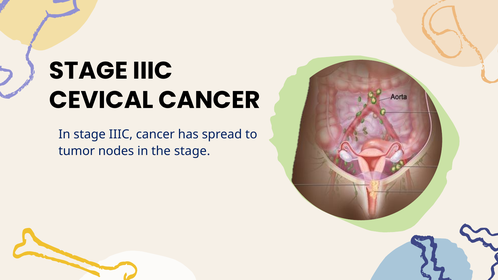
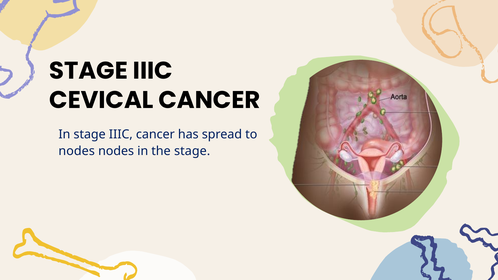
tumor: tumor -> nodes (77, 151)
